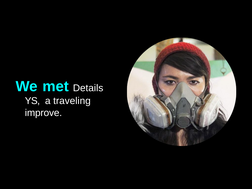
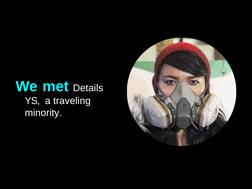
improve: improve -> minority (43, 113)
